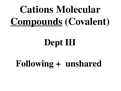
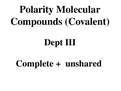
Cations: Cations -> Polarity (37, 9)
Compounds underline: present -> none (36, 21)
Following: Following -> Complete (35, 63)
